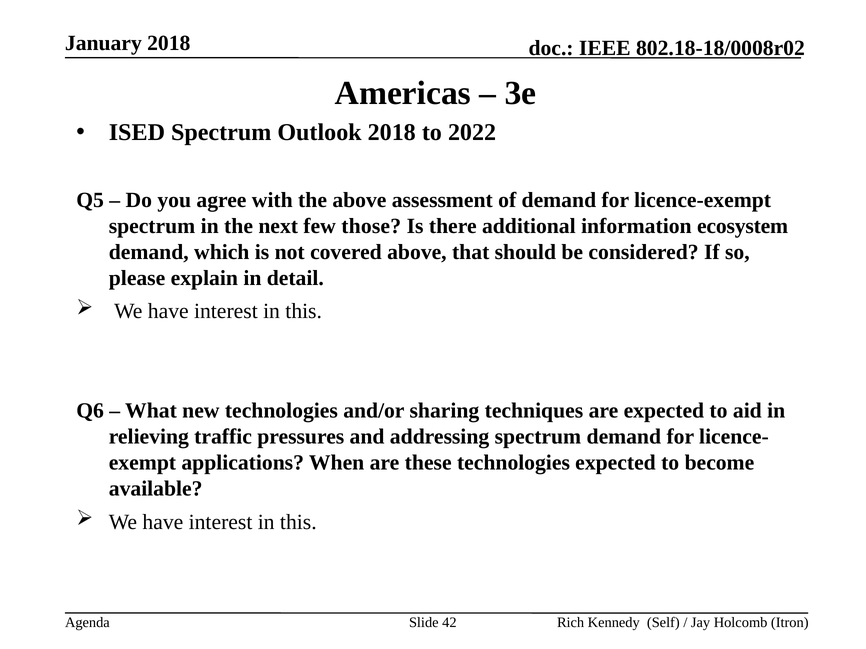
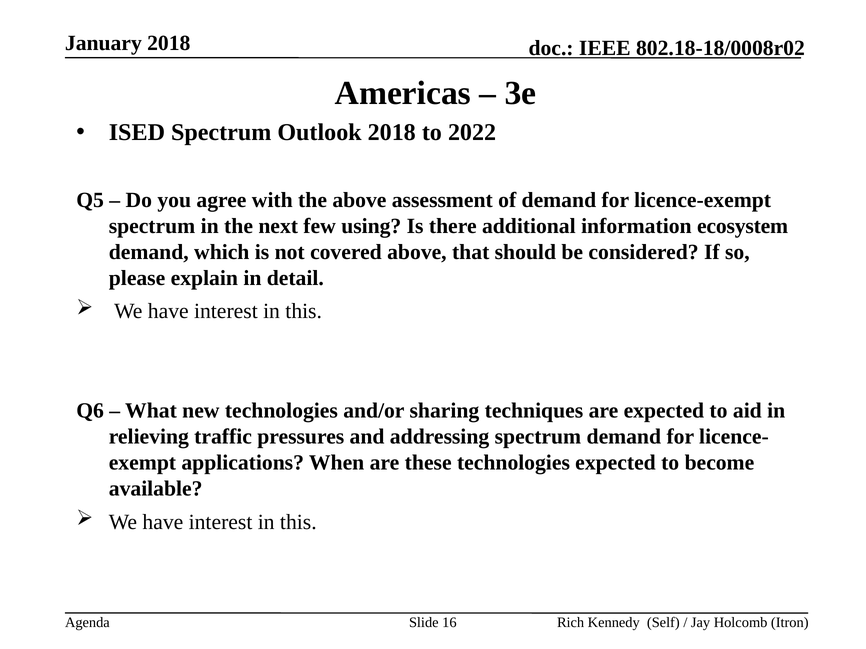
those: those -> using (371, 226)
42: 42 -> 16 (449, 623)
